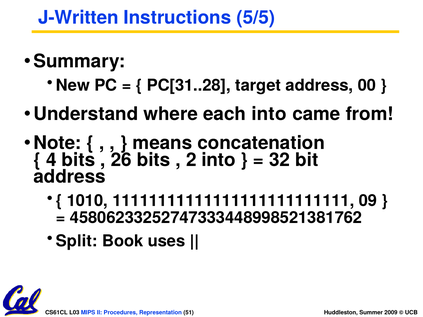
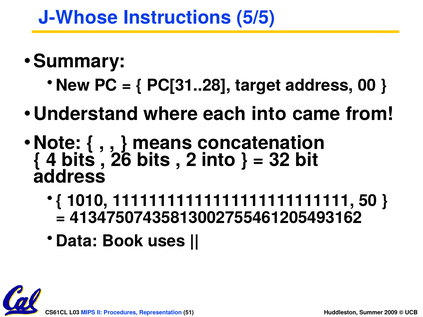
J-Written: J-Written -> J-Whose (78, 18)
09: 09 -> 50 (368, 201)
45806233252747333448998521381762: 45806233252747333448998521381762 -> 41347507435813002755461205493162 (216, 218)
Split: Split -> Data (77, 241)
